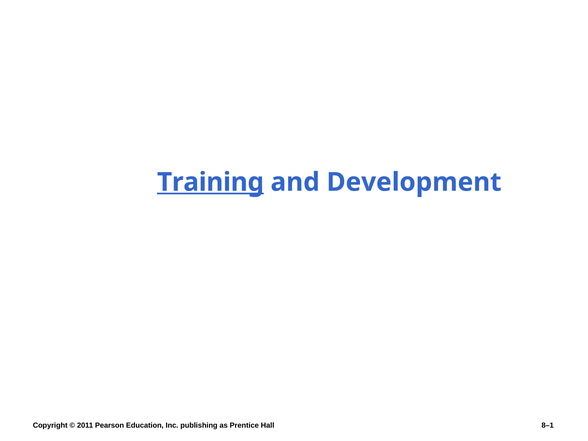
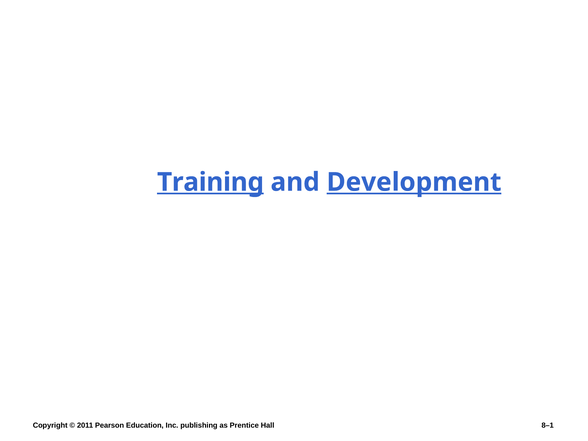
Development underline: none -> present (414, 182)
